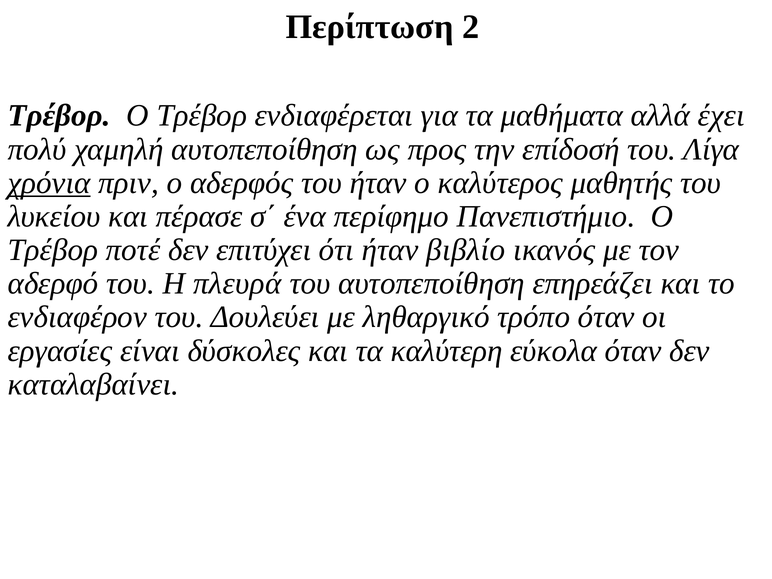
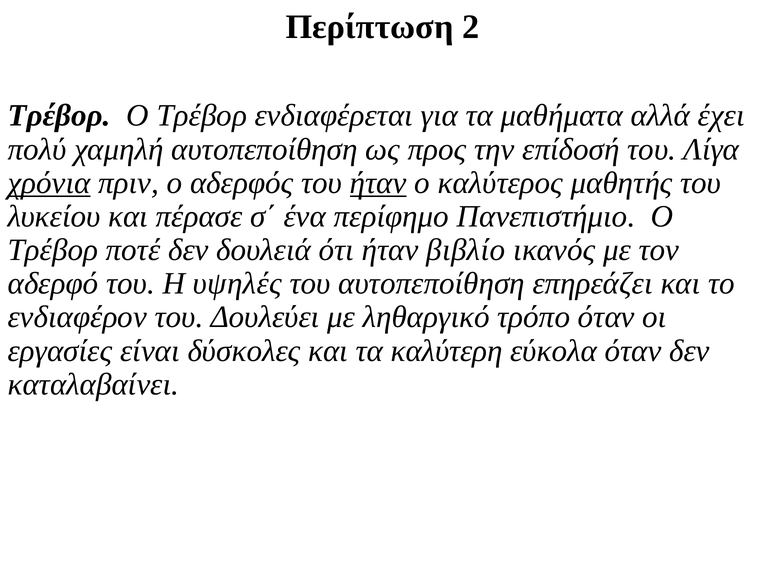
ήταν underline: none -> present (378, 183)
επιτύχει: επιτύχει -> δουλειά (264, 250)
πλευρά: πλευρά -> υψηλές (237, 284)
